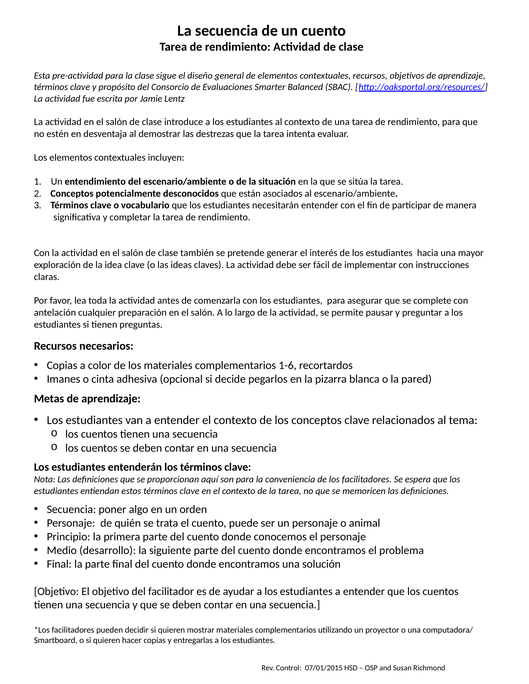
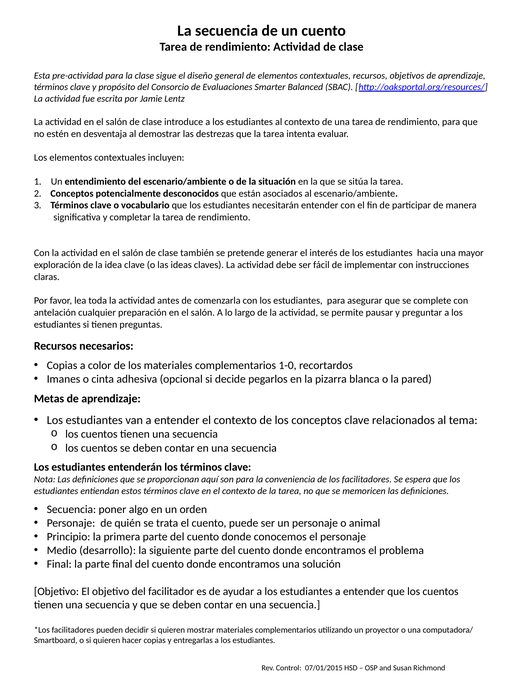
1-6: 1-6 -> 1-0 (288, 366)
